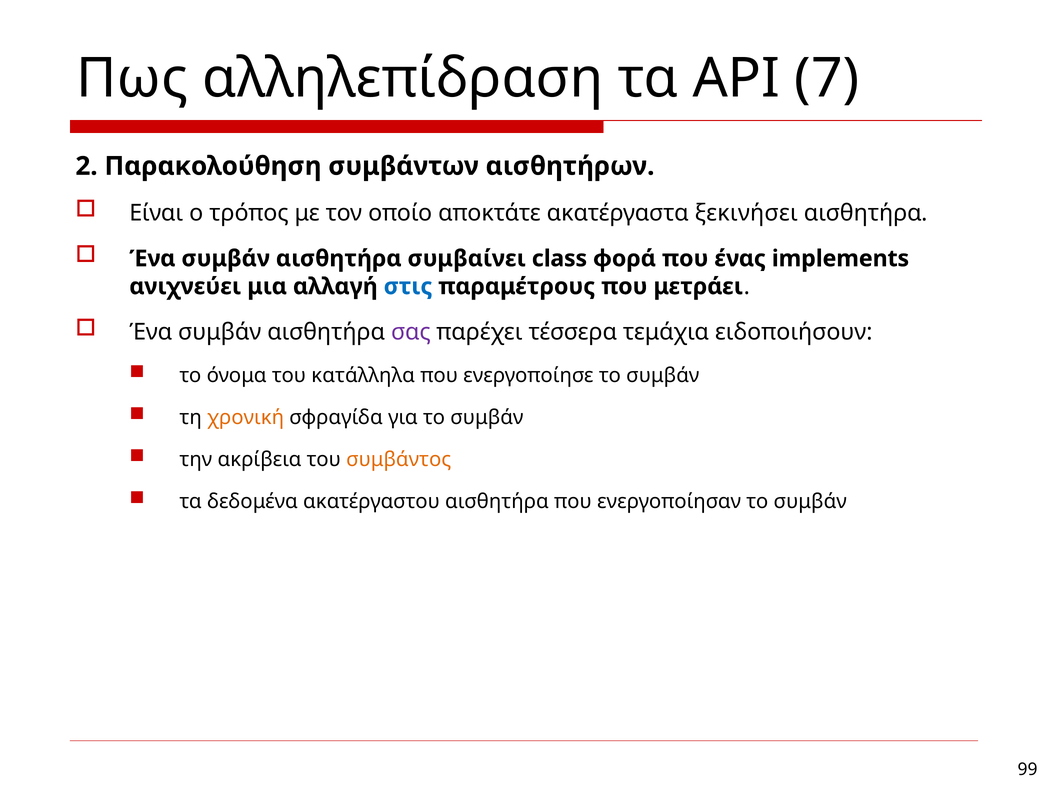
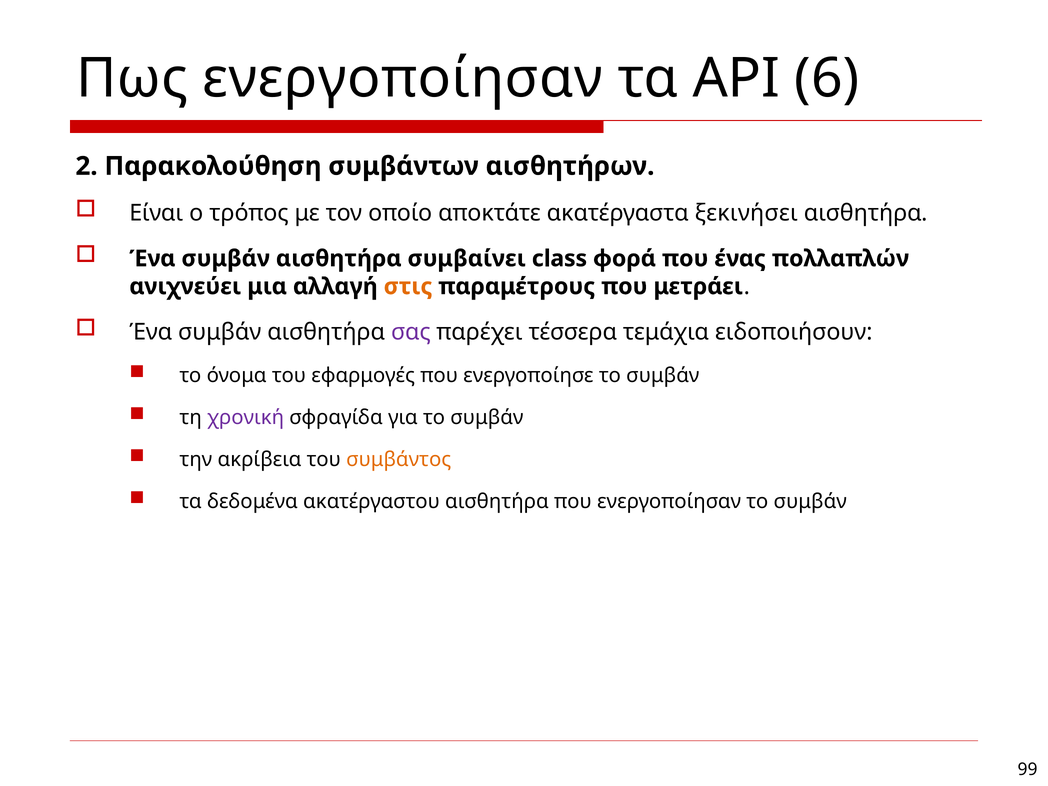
Πως αλληλεπίδραση: αλληλεπίδραση -> ενεργοποίησαν (402, 78)
7: 7 -> 6 (827, 78)
implements: implements -> πολλαπλών (840, 259)
στις colour: blue -> orange (408, 287)
κατάλληλα: κατάλληλα -> εφαρμογές (363, 375)
χρονική colour: orange -> purple (246, 417)
